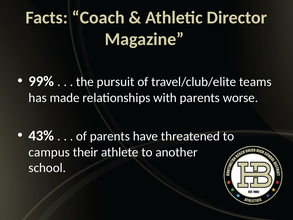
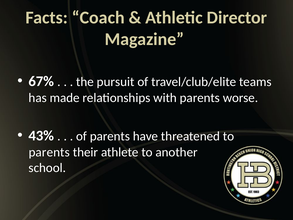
99%: 99% -> 67% (41, 81)
campus: campus -> parents (49, 152)
